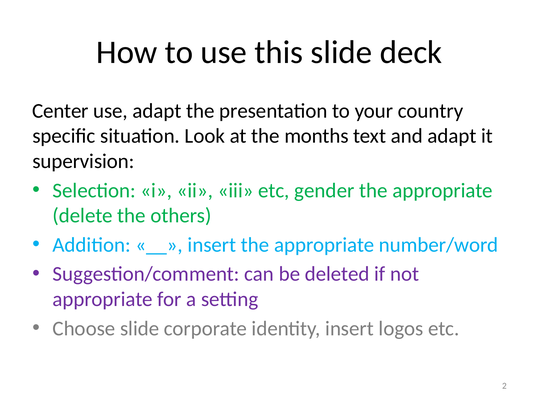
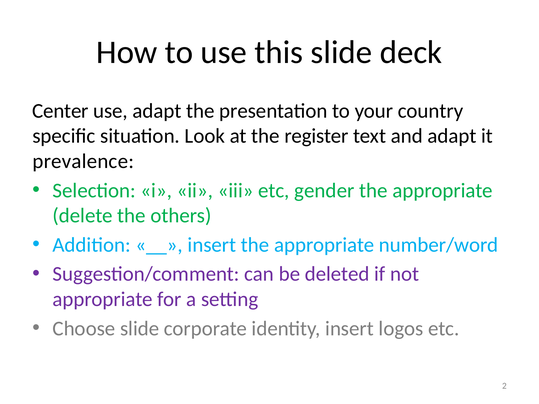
months: months -> register (316, 136)
supervision: supervision -> prevalence (83, 161)
